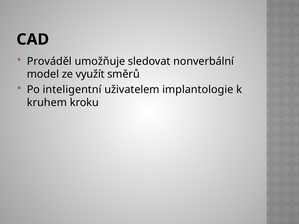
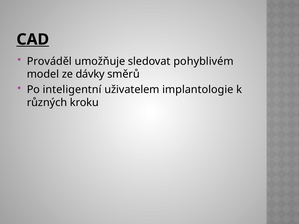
CAD underline: none -> present (33, 39)
nonverbální: nonverbální -> pohyblivém (204, 61)
využít: využít -> dávky (90, 74)
kruhem: kruhem -> různých (47, 103)
